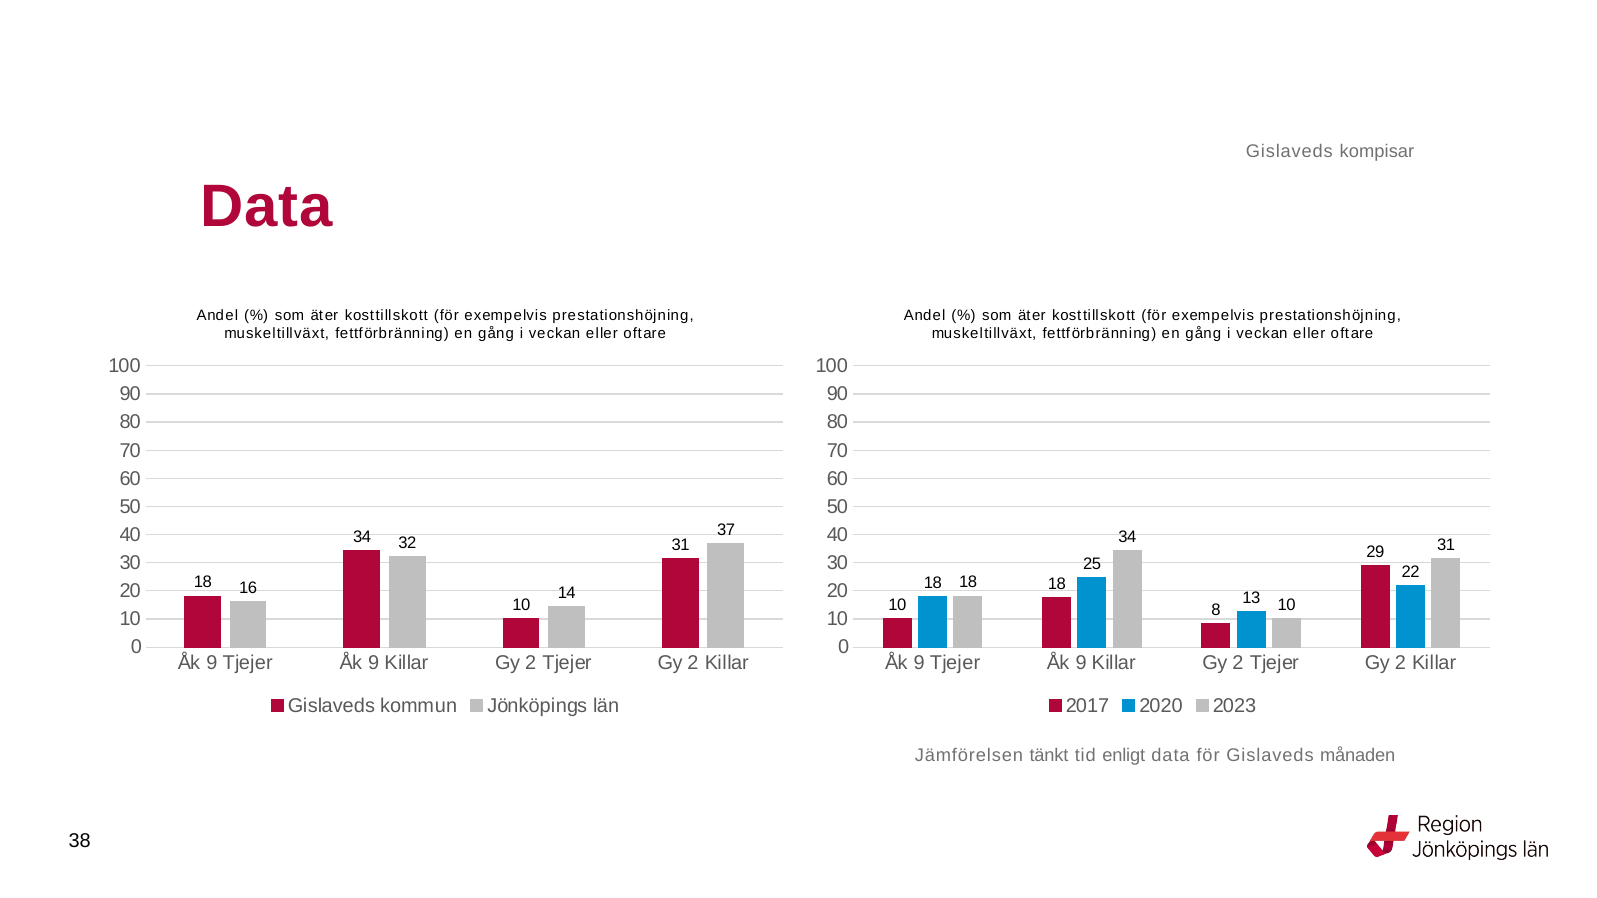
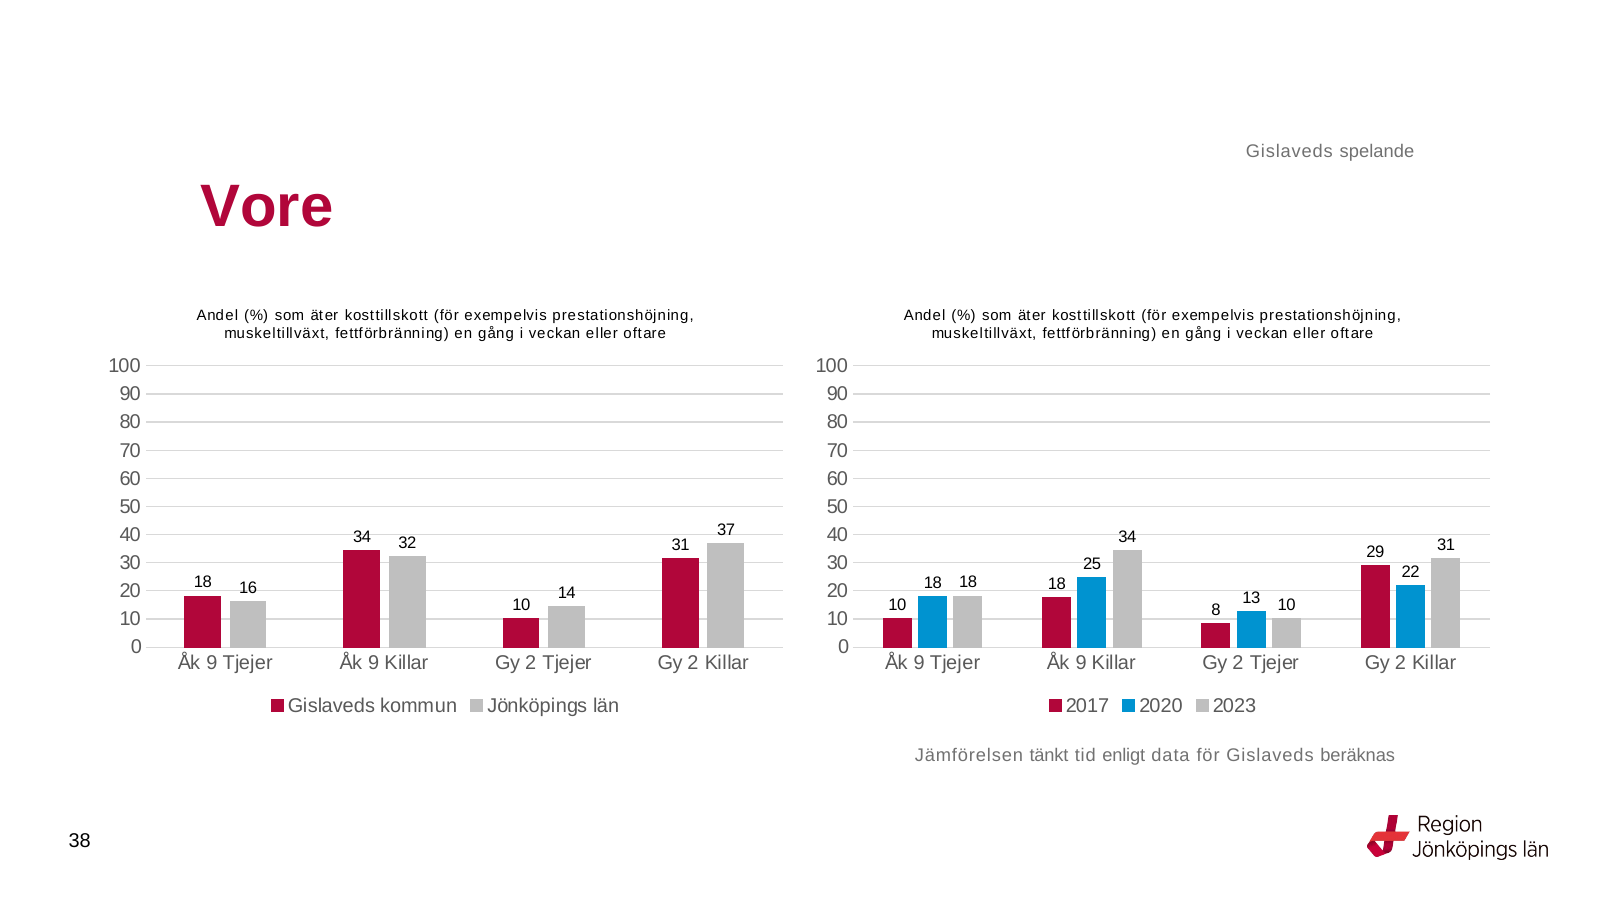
kompisar: kompisar -> spelande (1377, 152)
Data: Data -> Vore (267, 207)
månaden: månaden -> beräknas (1358, 755)
